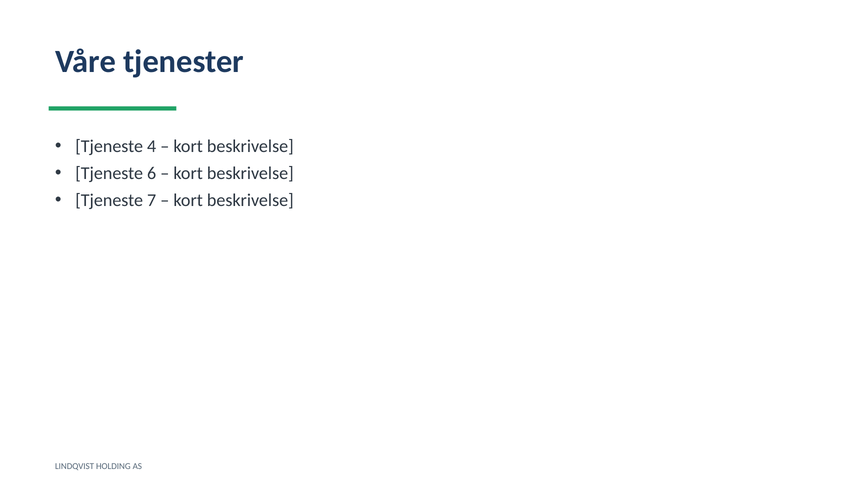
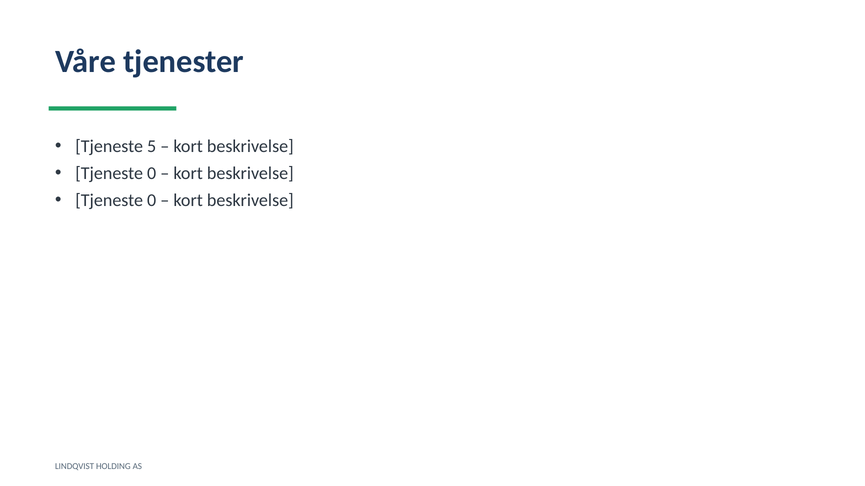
4: 4 -> 5 (152, 147)
6: 6 -> 0 (152, 174)
7: 7 -> 0 (152, 201)
